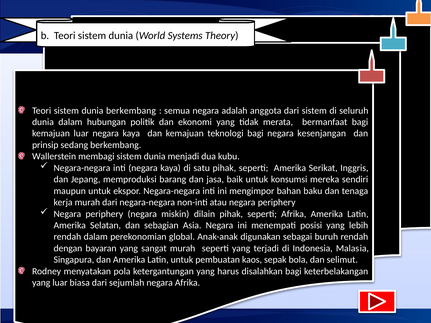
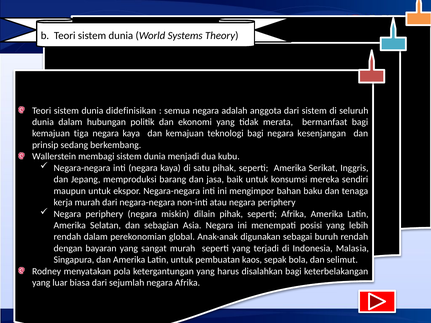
dunia berkembang: berkembang -> didefinisikan (131, 111)
kemajuan luar: luar -> tiga (81, 134)
